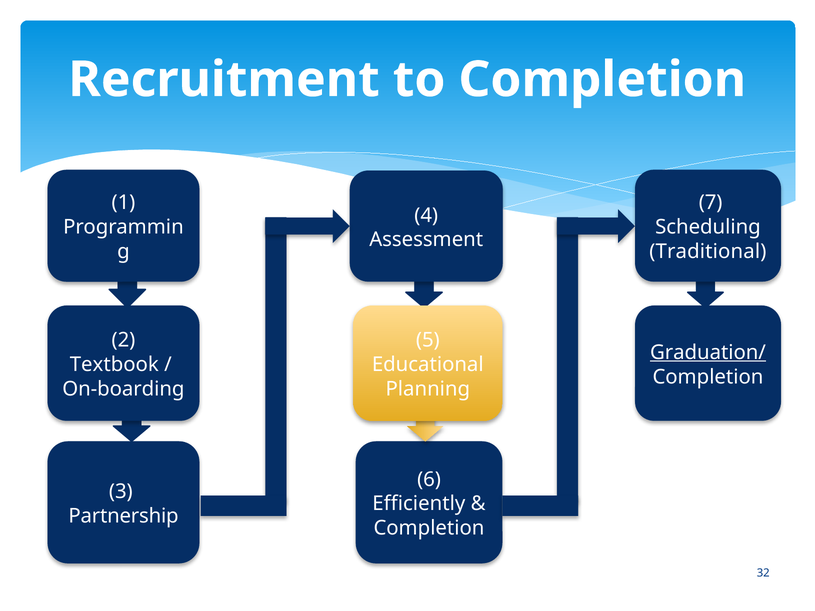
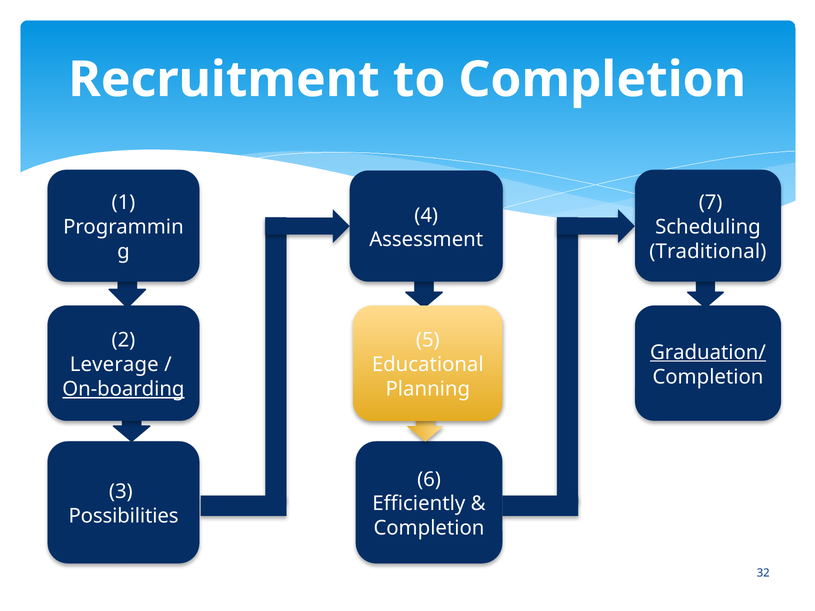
Textbook: Textbook -> Leverage (114, 365)
On-boarding underline: none -> present (123, 389)
Partnership: Partnership -> Possibilities (124, 516)
